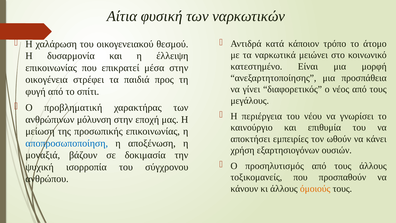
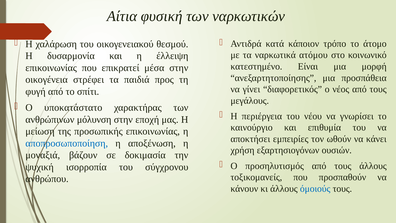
μειώνει: μειώνει -> ατόμου (313, 55)
προβληματική: προβληματική -> υποκατάστατο (73, 107)
όμοιούς colour: orange -> blue (315, 188)
